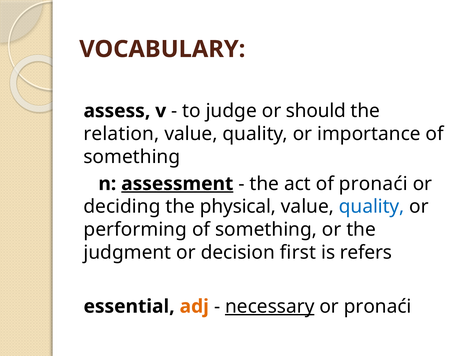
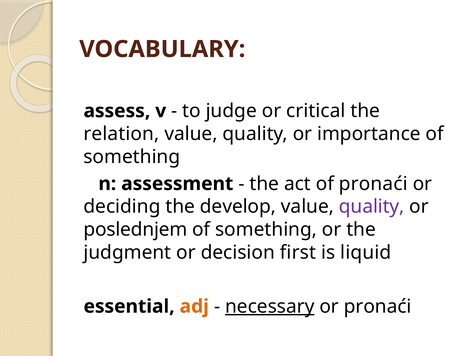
should: should -> critical (316, 111)
assessment underline: present -> none (177, 184)
physical: physical -> develop (238, 207)
quality colour: blue -> purple (372, 207)
performing: performing -> poslednjem (135, 230)
refers: refers -> liquid (366, 253)
